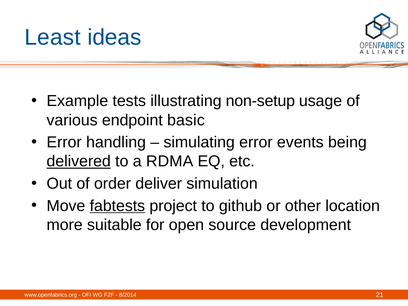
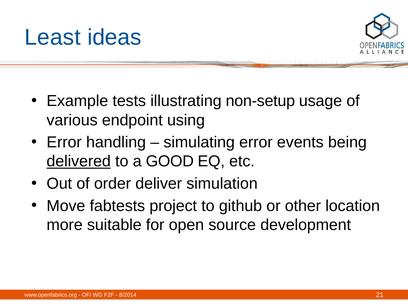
basic: basic -> using (186, 120)
RDMA: RDMA -> GOOD (170, 161)
fabtests underline: present -> none (117, 206)
